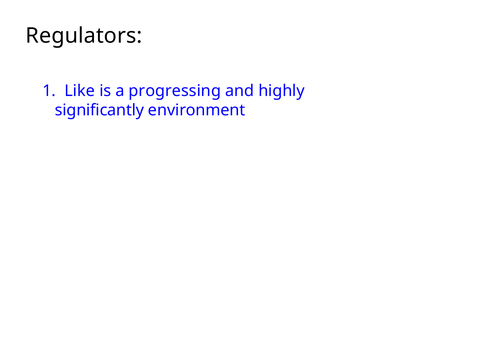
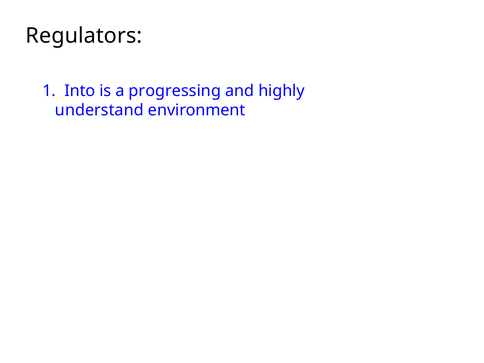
Like: Like -> Into (80, 91)
significantly: significantly -> understand (99, 110)
